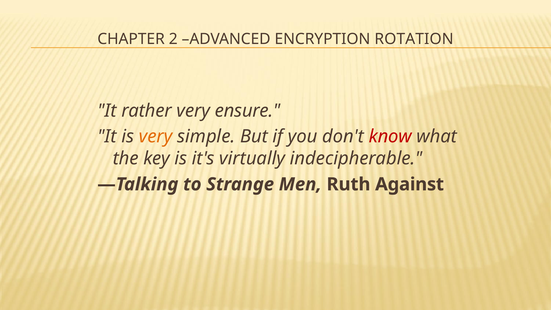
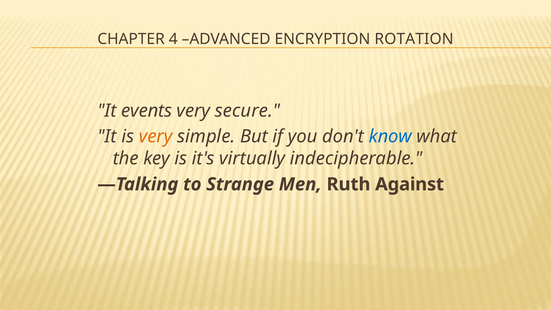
2: 2 -> 4 (173, 39)
rather: rather -> events (147, 111)
ensure: ensure -> secure (247, 111)
know colour: red -> blue (390, 137)
